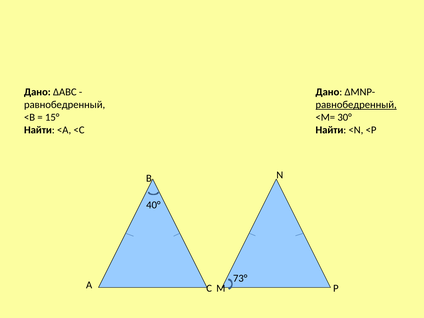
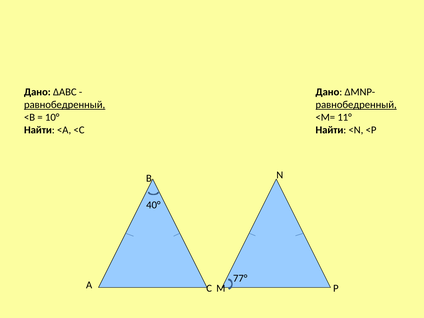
равнобедренный underline: none -> present (65, 105)
15°: 15° -> 10° (52, 117)
30°: 30° -> 11° (345, 117)
73°: 73° -> 77° (240, 278)
